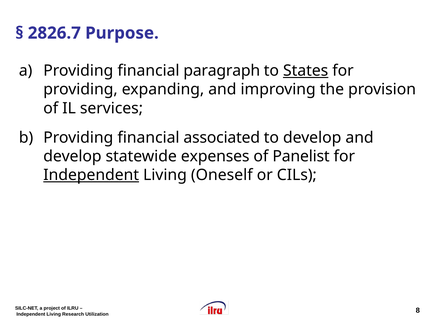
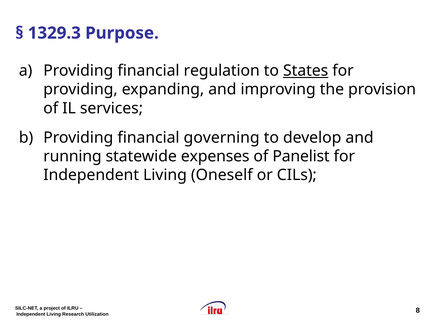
2826.7: 2826.7 -> 1329.3 (54, 33)
paragraph: paragraph -> regulation (222, 71)
associated: associated -> governing (222, 138)
develop: develop -> running (72, 156)
Independent underline: present -> none (91, 175)
